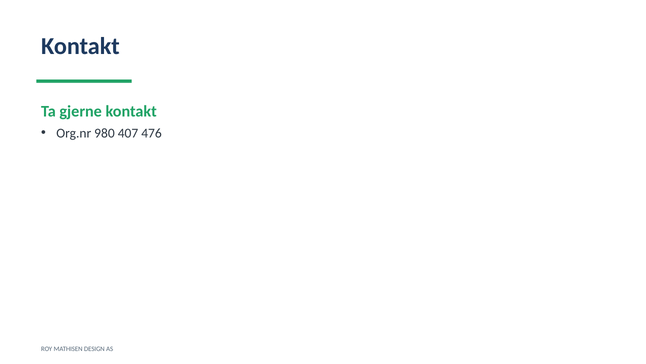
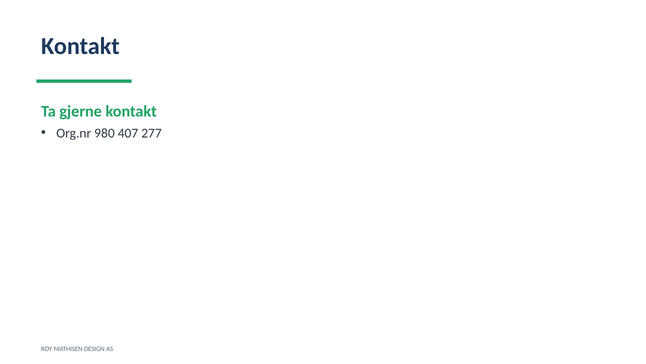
476: 476 -> 277 (152, 133)
